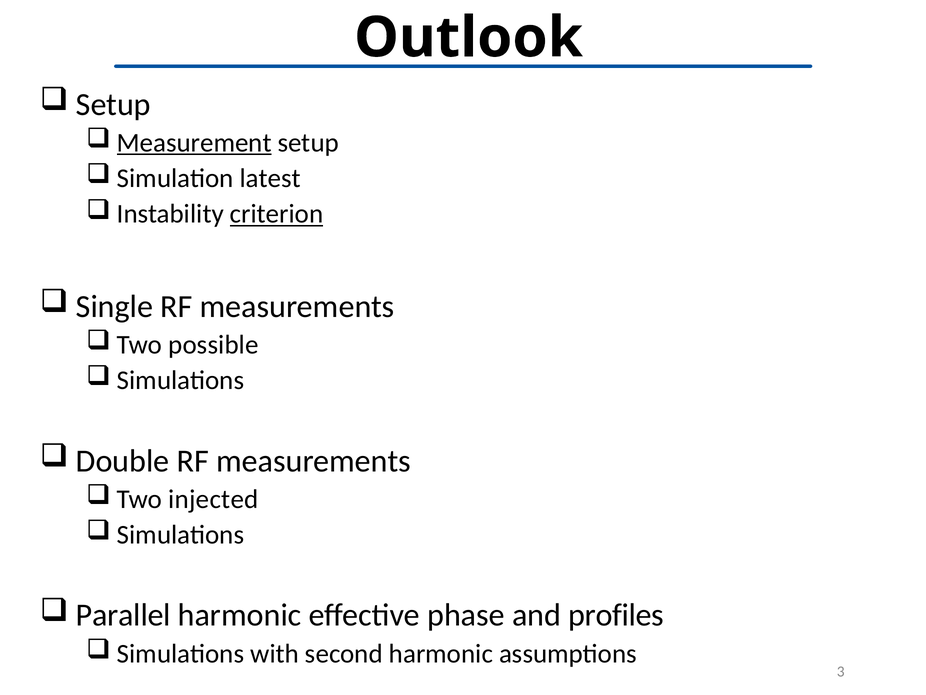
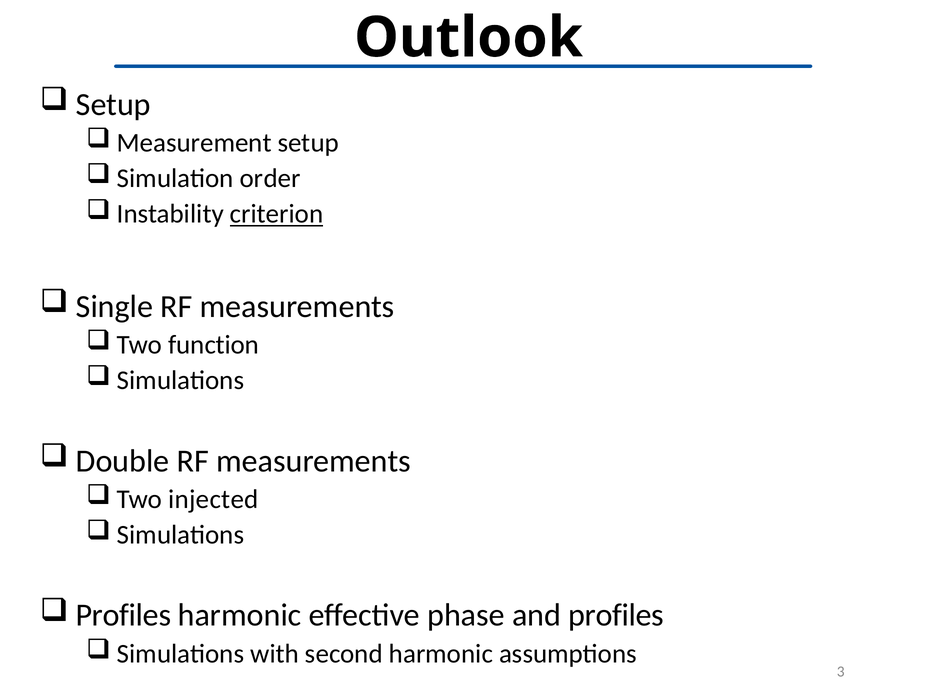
Measurement underline: present -> none (194, 143)
latest: latest -> order (270, 178)
possible: possible -> function (214, 345)
Parallel: Parallel -> Profiles (123, 615)
